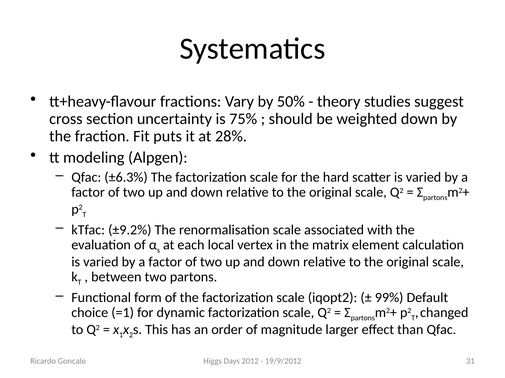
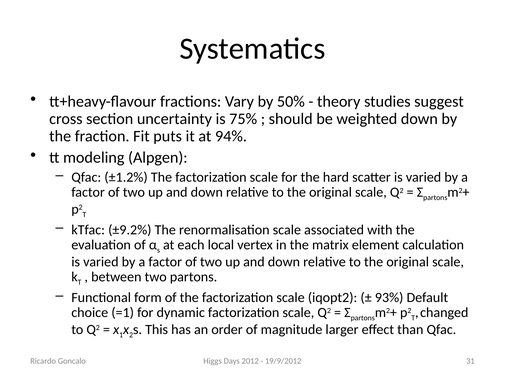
28%: 28% -> 94% (231, 137)
±6.3%: ±6.3% -> ±1.2% (126, 178)
99%: 99% -> 93% (389, 298)
